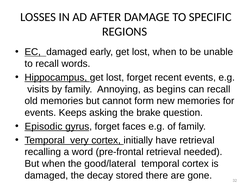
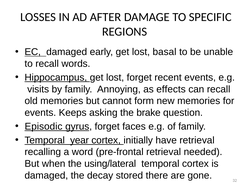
lost when: when -> basal (165, 52)
begins: begins -> effects (171, 89)
very: very -> year (79, 140)
good/lateral: good/lateral -> using/lateral (110, 164)
